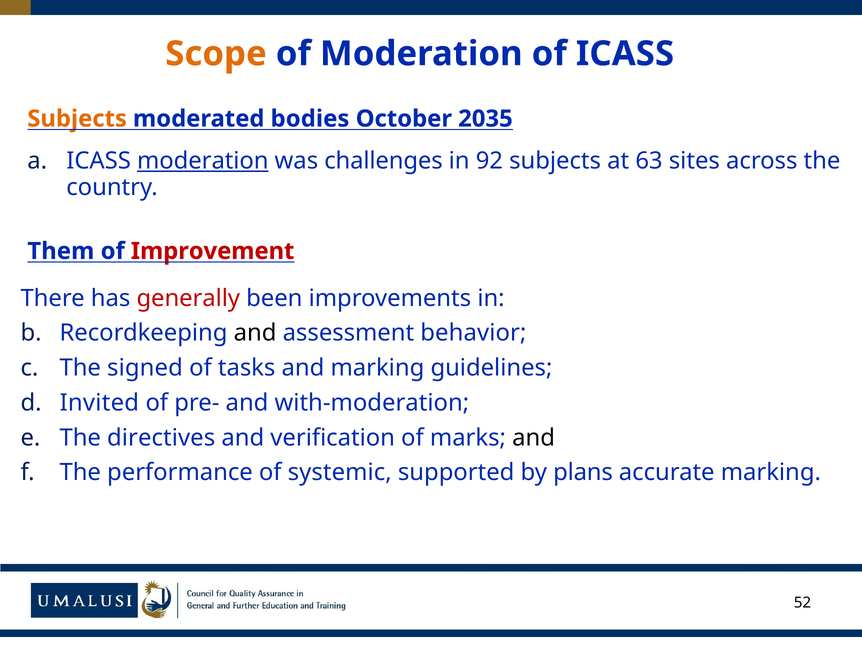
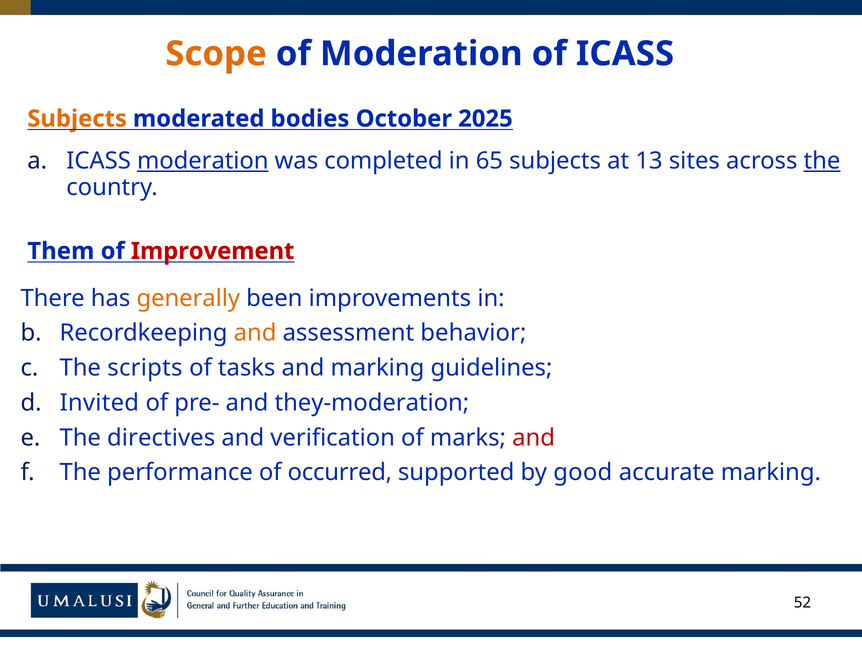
2035: 2035 -> 2025 (485, 119)
challenges: challenges -> completed (383, 161)
92: 92 -> 65 (489, 161)
63: 63 -> 13 (649, 161)
the underline: none -> present (822, 161)
generally colour: red -> orange (188, 298)
and colour: black -> orange (255, 333)
signed: signed -> scripts (145, 368)
with-moderation: with-moderation -> they-moderation (372, 403)
and colour: black -> red (534, 438)
systemic: systemic -> occurred (340, 473)
plans: plans -> good (583, 473)
